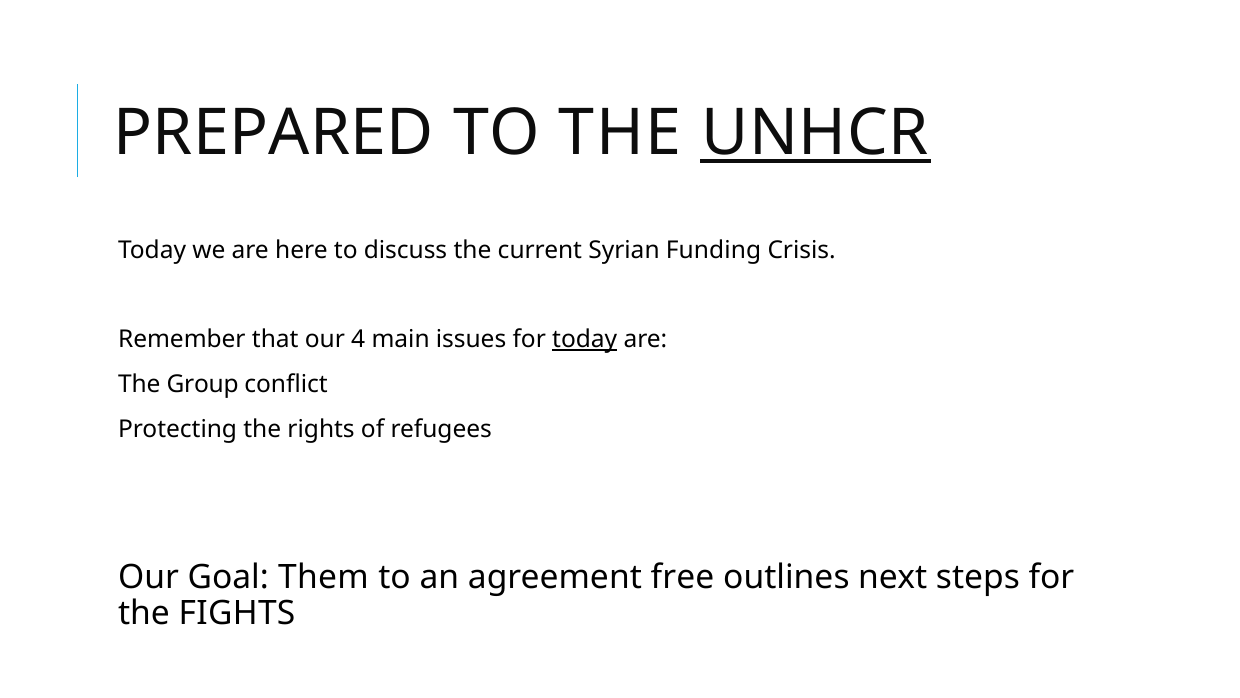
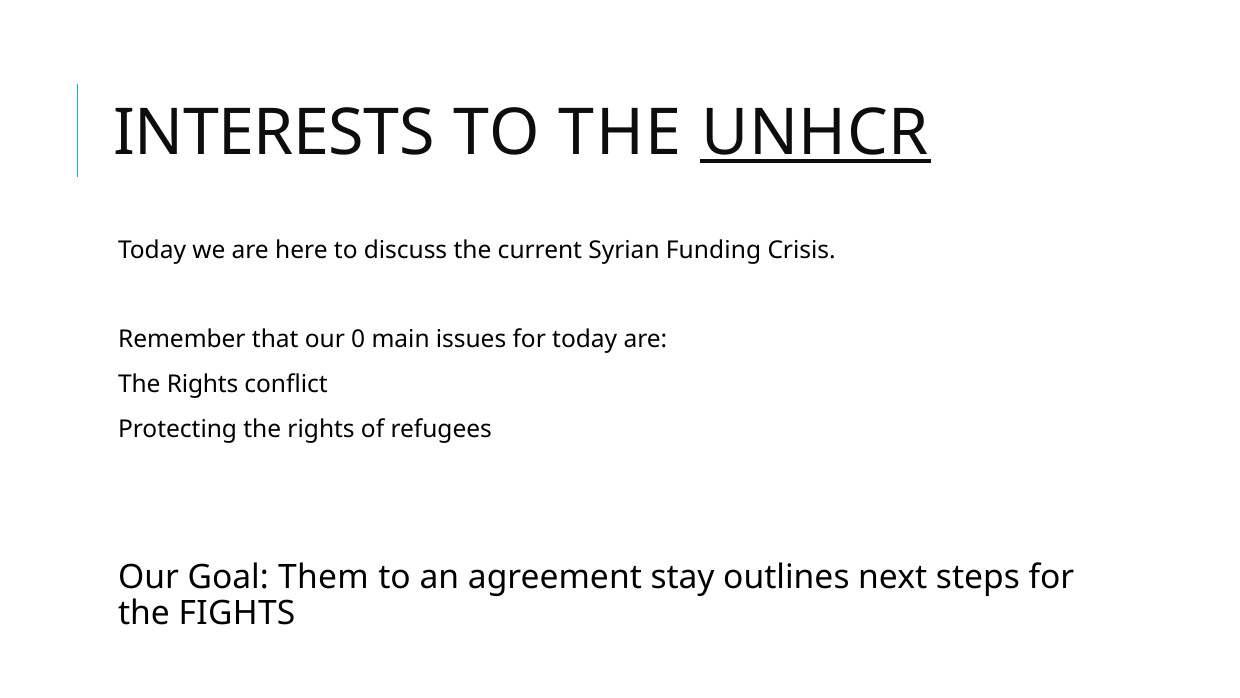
PREPARED: PREPARED -> INTERESTS (274, 133)
4: 4 -> 0 (358, 339)
today underline: present -> none (585, 339)
Group: Group -> Rights (203, 384)
free: free -> stay (683, 577)
